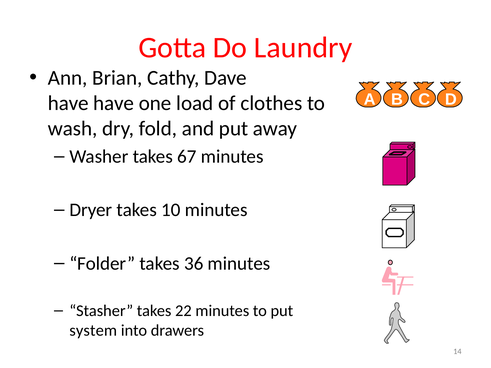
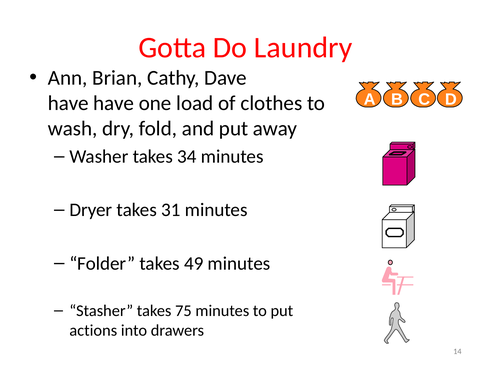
67: 67 -> 34 (187, 157)
10: 10 -> 31 (171, 210)
36: 36 -> 49 (194, 264)
22: 22 -> 75 (183, 311)
system: system -> actions (93, 331)
